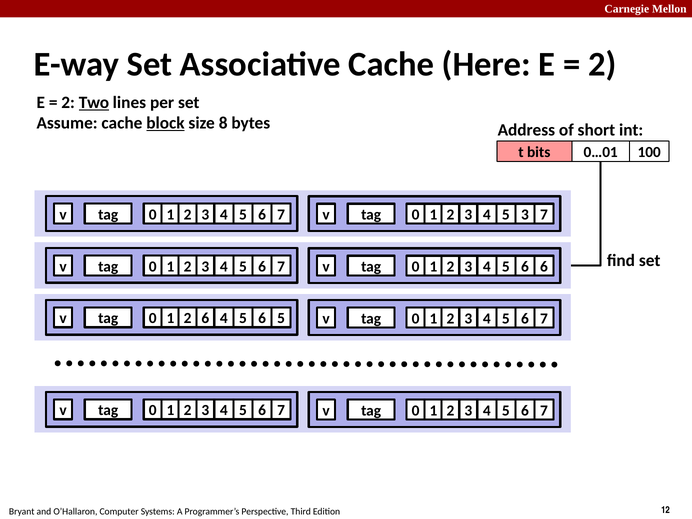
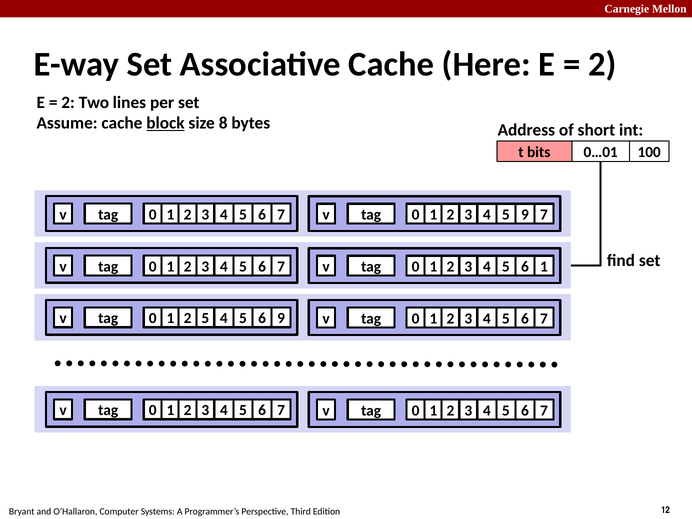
Two underline: present -> none (94, 102)
3 3: 3 -> 9 (525, 215)
2 6: 6 -> 1 (544, 267)
v 6: 6 -> 5 (205, 318)
2 5: 5 -> 9 (281, 318)
